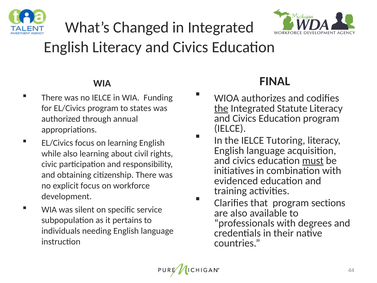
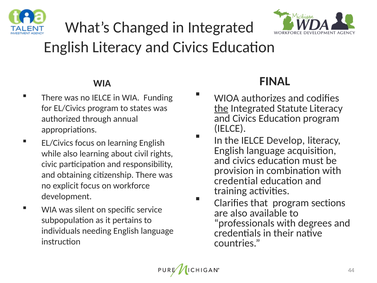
Tutoring: Tutoring -> Develop (286, 140)
must underline: present -> none (313, 161)
initiatives: initiatives -> provision (234, 171)
evidenced: evidenced -> credential (236, 181)
